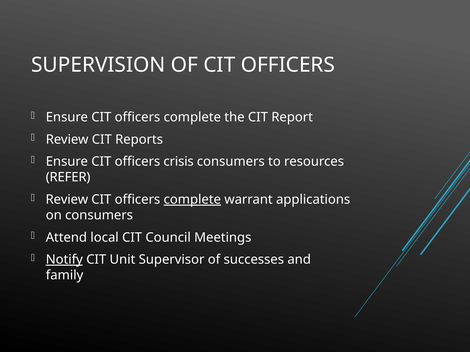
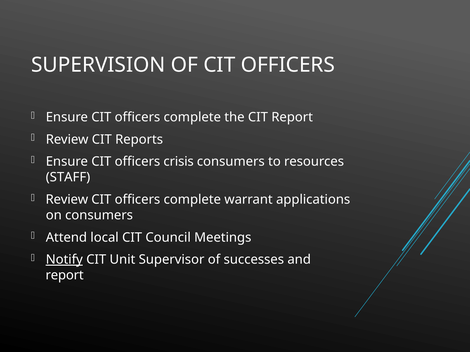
REFER: REFER -> STAFF (68, 178)
complete underline: present -> none (192, 200)
family: family -> report (65, 276)
